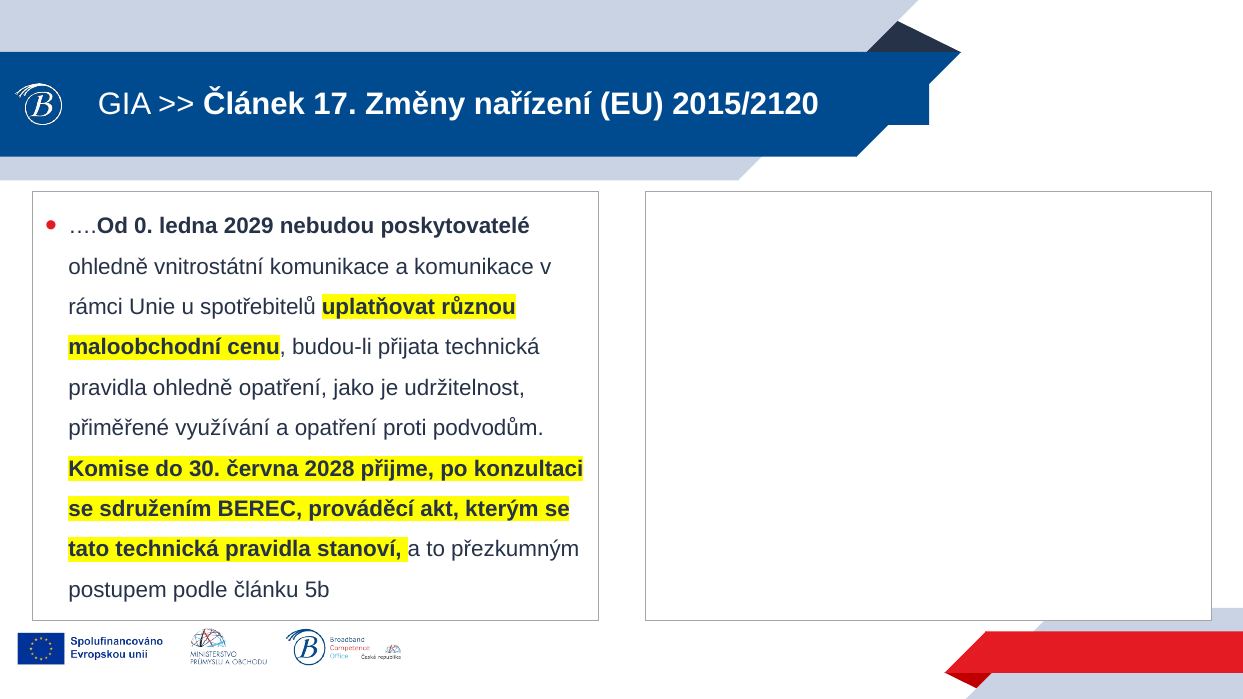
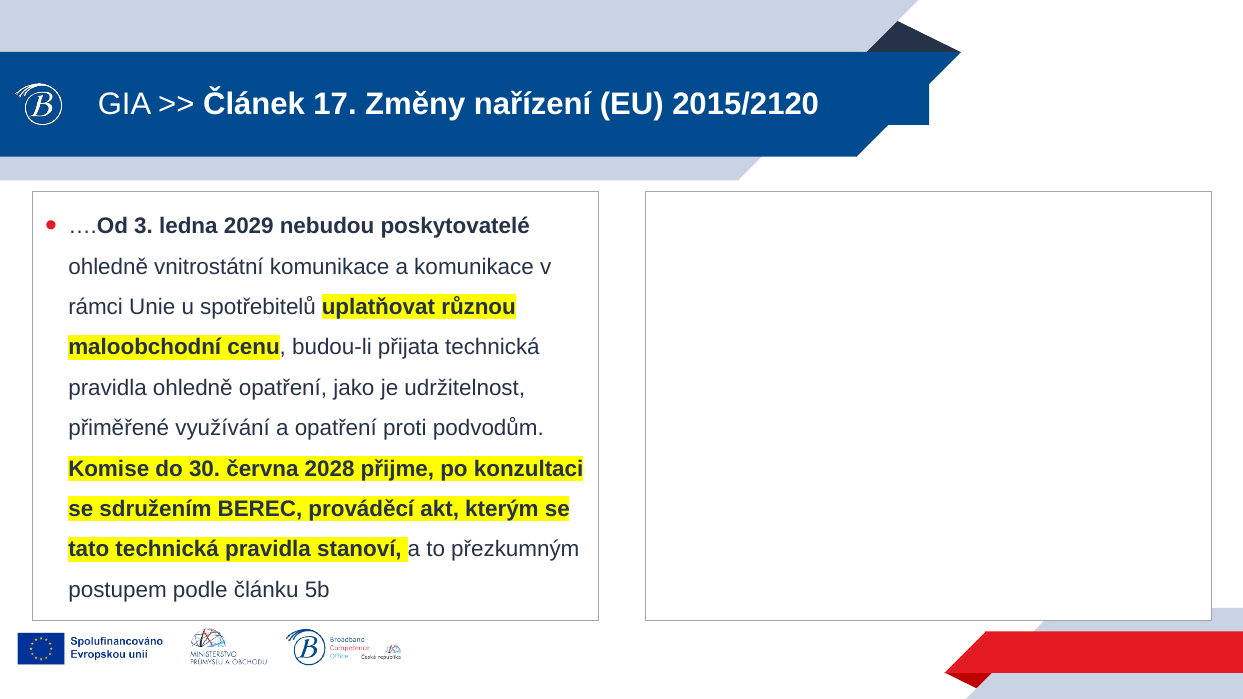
0: 0 -> 3 (143, 226)
